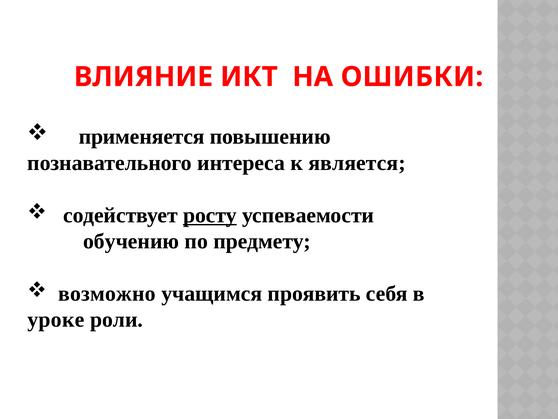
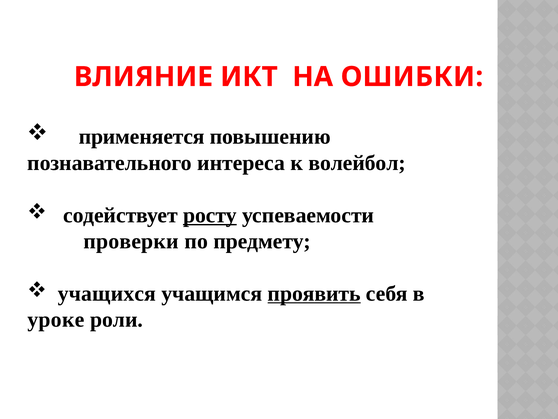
является: является -> волейбол (357, 163)
обучению: обучению -> проверки (131, 241)
возможно: возможно -> учащихся (107, 293)
проявить underline: none -> present (314, 293)
